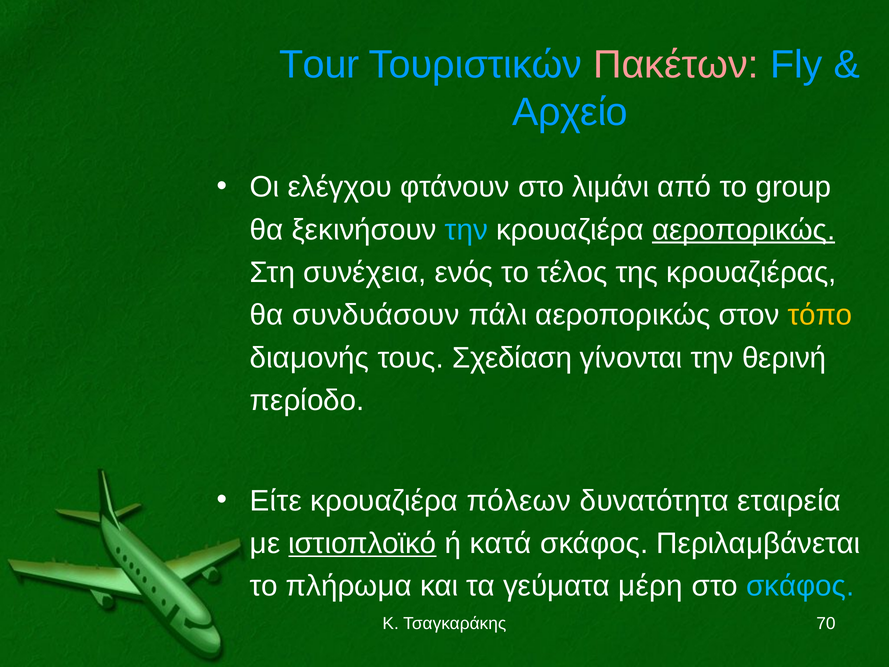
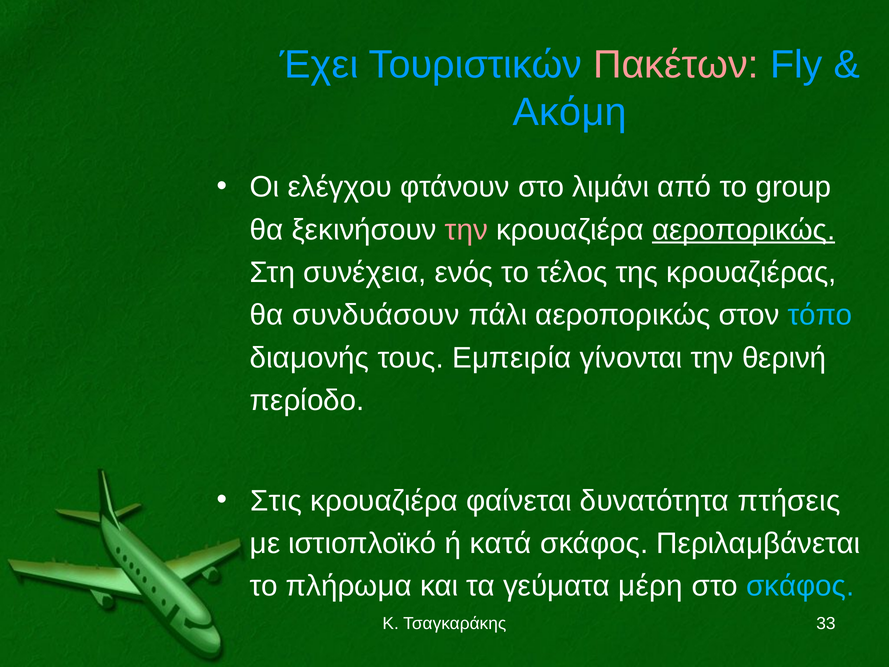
Tour: Tour -> Έχει (319, 65)
Αρχείο: Αρχείο -> Ακόμη (570, 112)
την colour: light blue -> pink (466, 230)
τόπο colour: yellow -> light blue (820, 315)
Σχεδίαση: Σχεδίαση -> Εμπειρία (512, 358)
Είτε: Είτε -> Στις (276, 501)
πόλεων: πόλεων -> φαίνεται (519, 501)
εταιρεία: εταιρεία -> πτήσεις (789, 501)
ιστιοπλοϊκό underline: present -> none (362, 543)
70: 70 -> 33 (826, 623)
